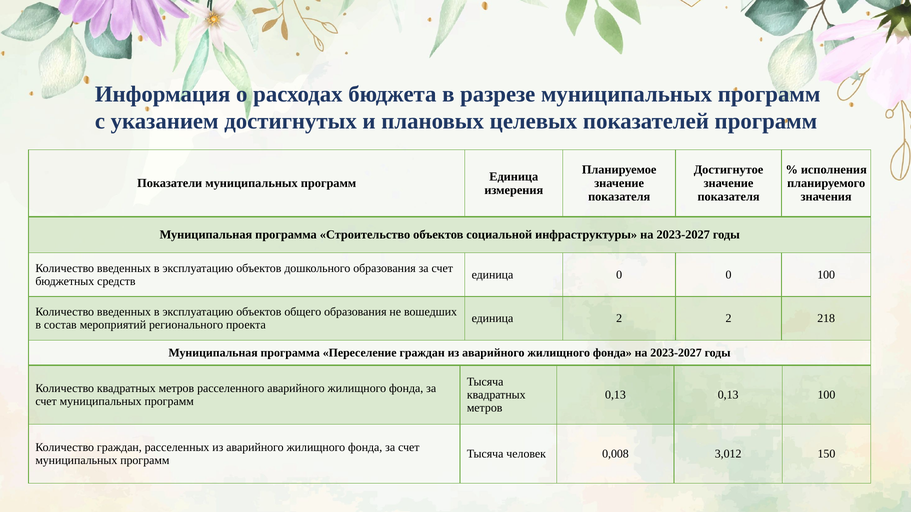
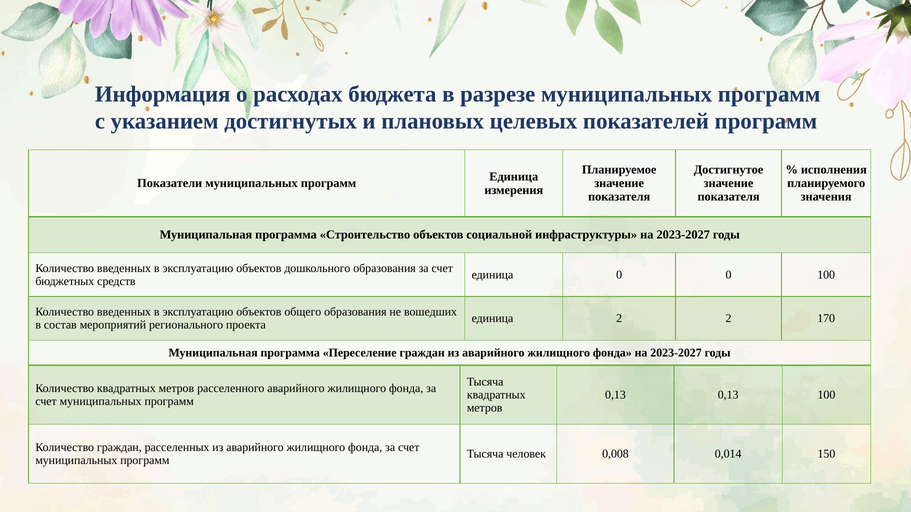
218: 218 -> 170 (826, 319)
3,012: 3,012 -> 0,014 (728, 454)
